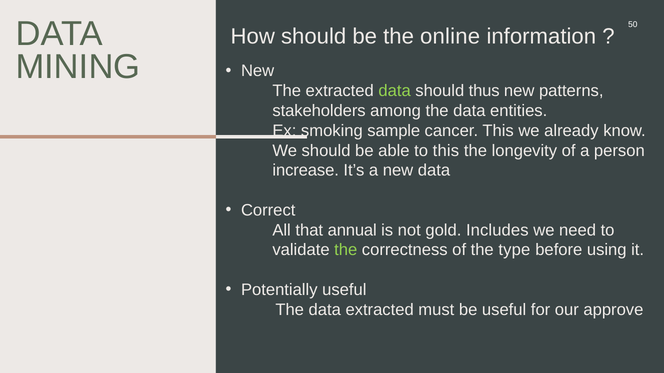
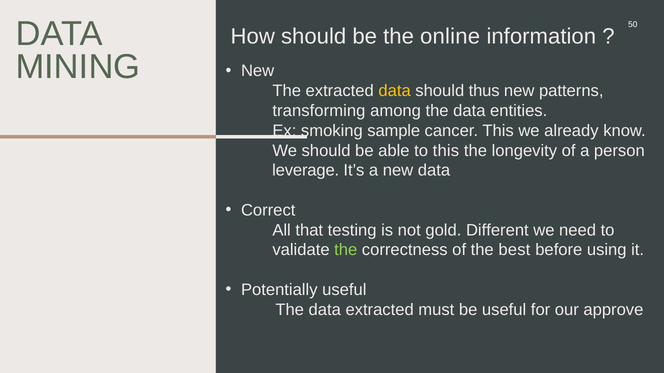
data colour: light green -> yellow (395, 91)
stakeholders: stakeholders -> transforming (319, 111)
increase: increase -> leverage (306, 171)
annual: annual -> testing (352, 230)
Includes: Includes -> Different (497, 230)
type: type -> best (514, 250)
